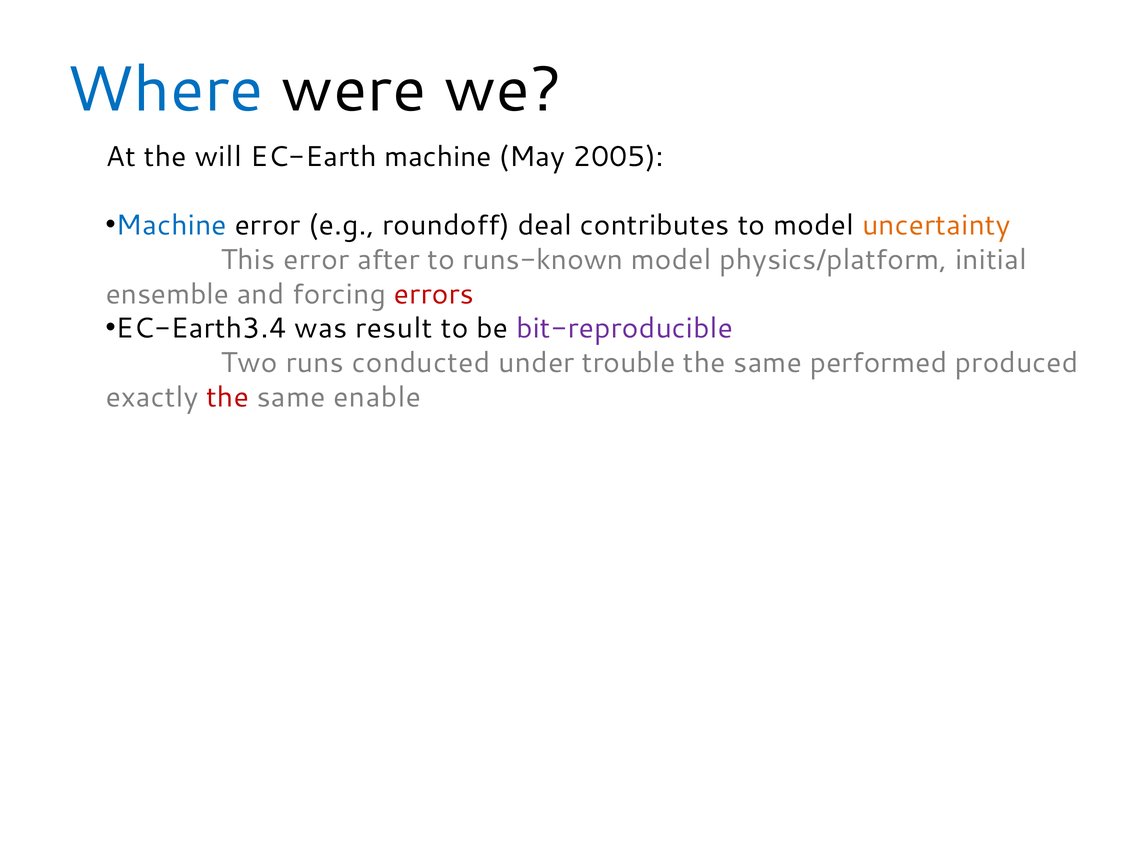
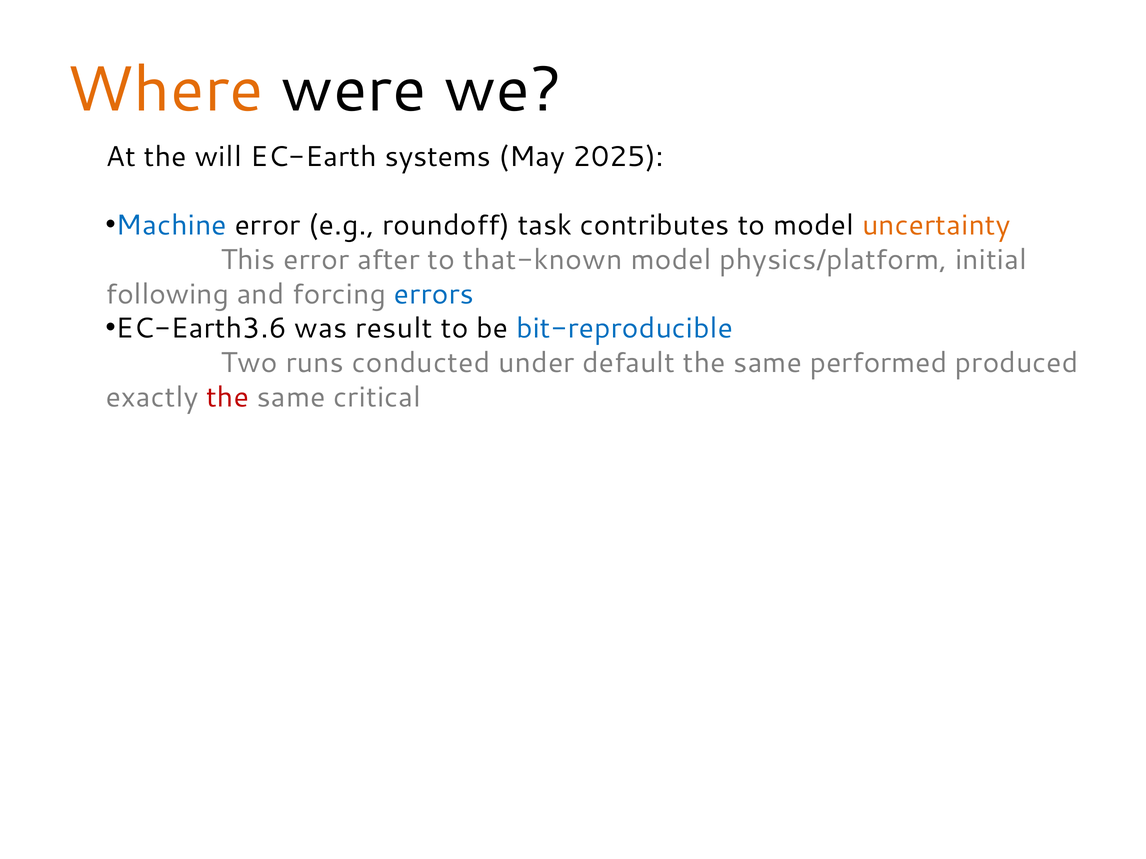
Where colour: blue -> orange (165, 90)
EC-Earth machine: machine -> systems (438, 157)
2005: 2005 -> 2025 (618, 157)
deal: deal -> task (545, 226)
runs-known: runs-known -> that-known (543, 260)
ensemble: ensemble -> following (167, 294)
errors colour: red -> blue (434, 294)
EC-Earth3.4: EC-Earth3.4 -> EC-Earth3.6 (201, 329)
bit-reproducible colour: purple -> blue (625, 329)
trouble: trouble -> default (629, 363)
enable: enable -> critical (377, 397)
